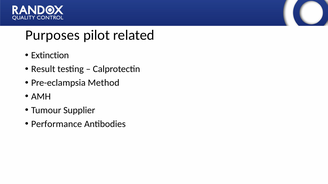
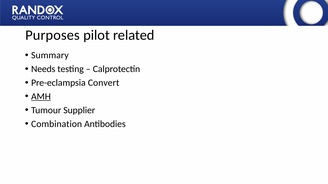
Extinction: Extinction -> Summary (50, 55)
Result: Result -> Needs (43, 69)
Method: Method -> Convert (104, 83)
AMH underline: none -> present (41, 97)
Performance: Performance -> Combination (57, 124)
